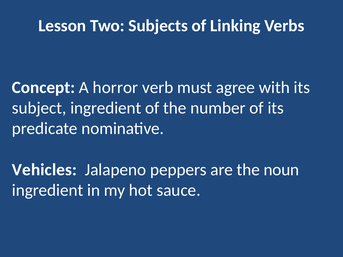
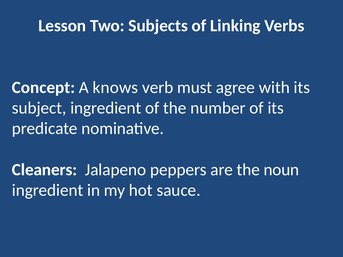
horror: horror -> knows (115, 88)
Vehicles: Vehicles -> Cleaners (45, 170)
